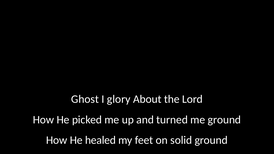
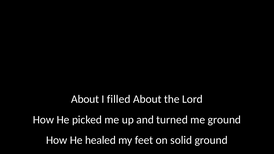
Ghost: Ghost -> About (85, 99)
glory: glory -> filled (119, 99)
